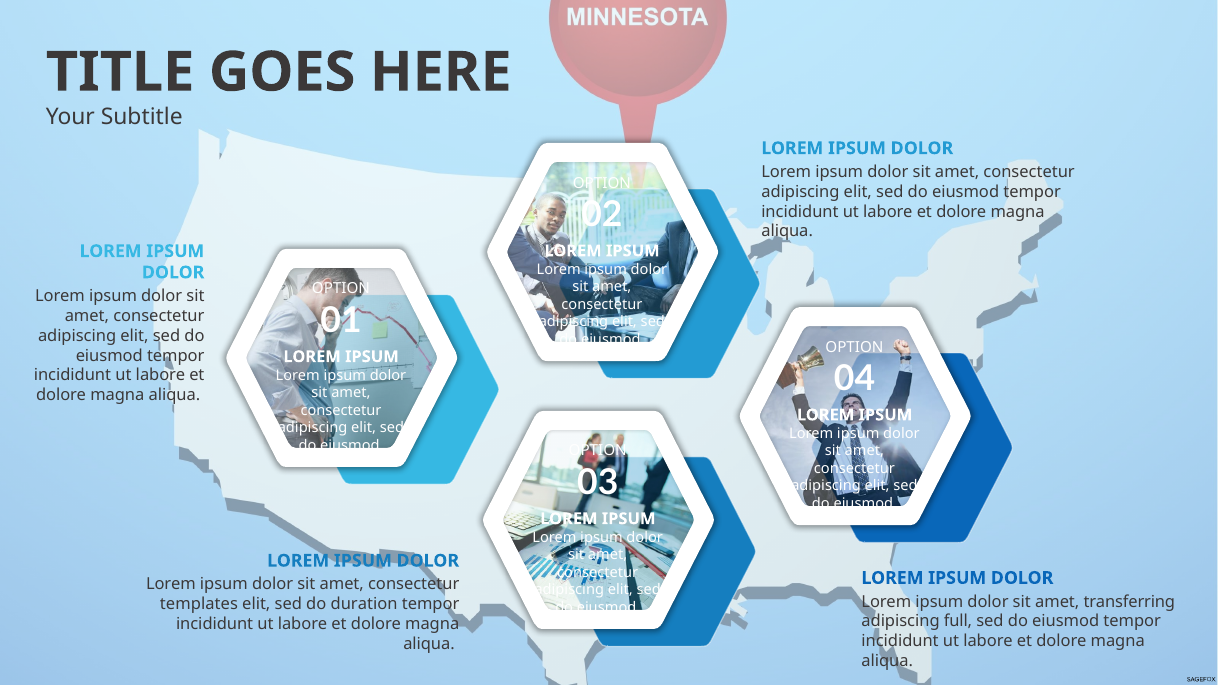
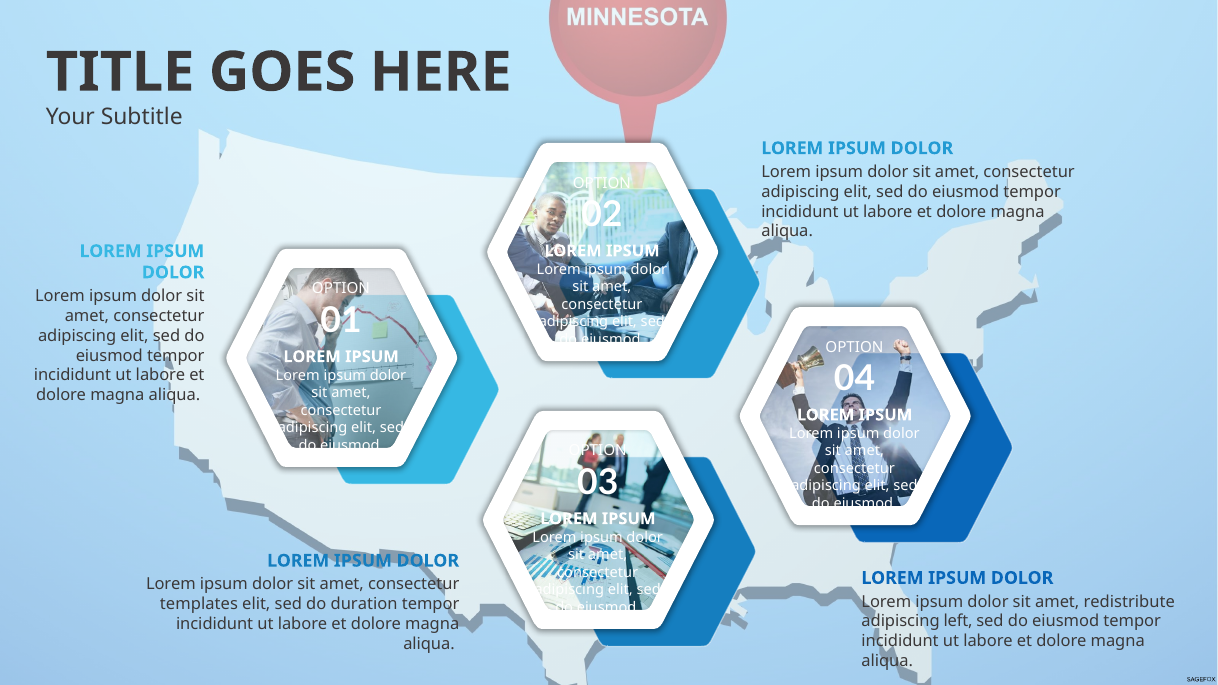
transferring: transferring -> redistribute (1129, 602)
full: full -> left (958, 622)
